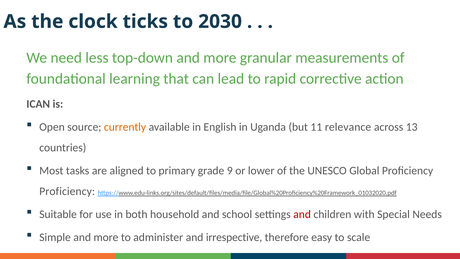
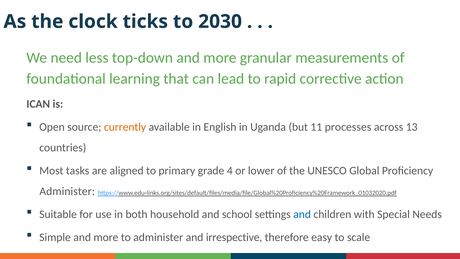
relevance: relevance -> processes (348, 127)
9: 9 -> 4 (230, 170)
Proficiency: Proficiency -> Administer (67, 191)
and colour: red -> blue (302, 214)
